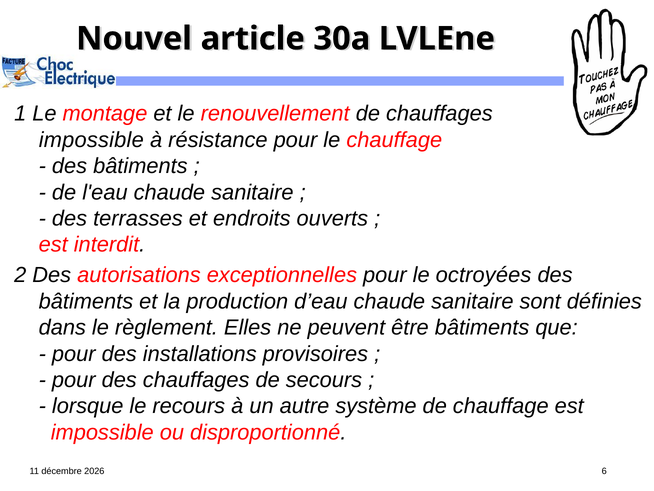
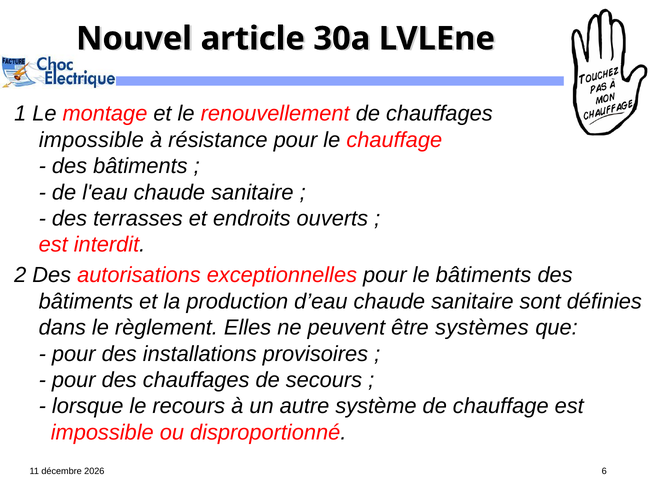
le octroyées: octroyées -> bâtiments (484, 275)
être bâtiments: bâtiments -> systèmes (482, 327)
